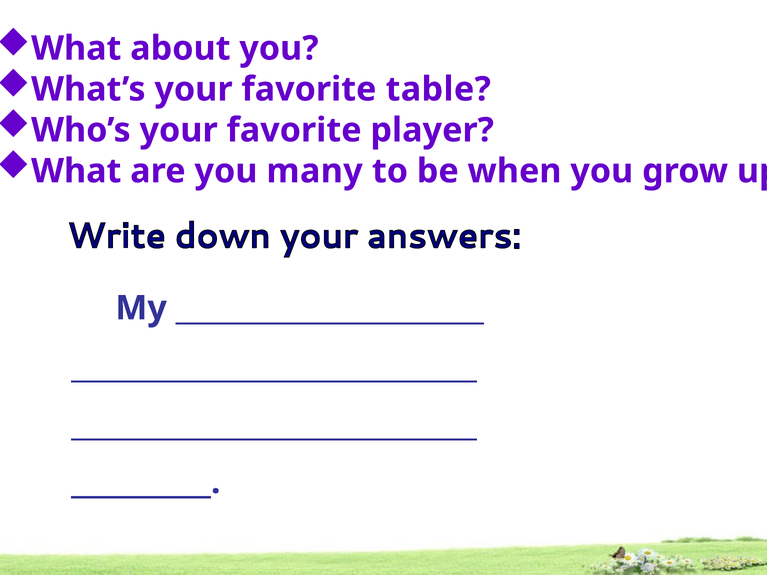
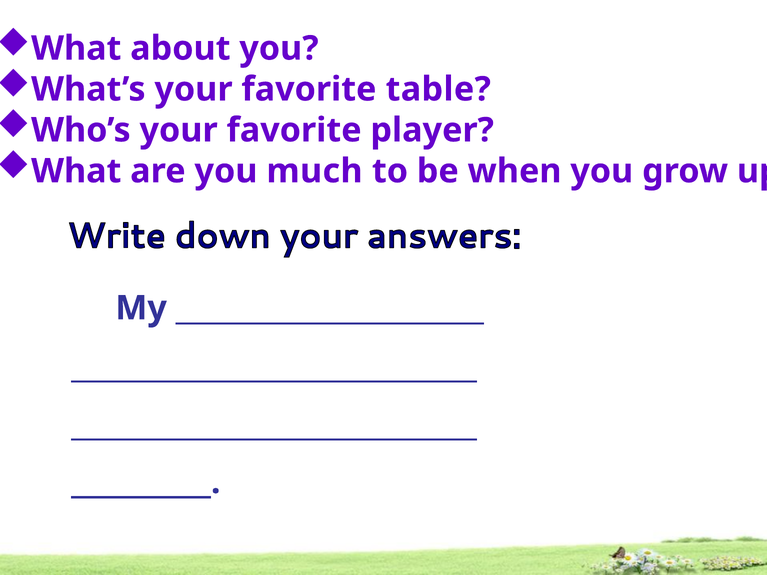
many: many -> much (315, 171)
